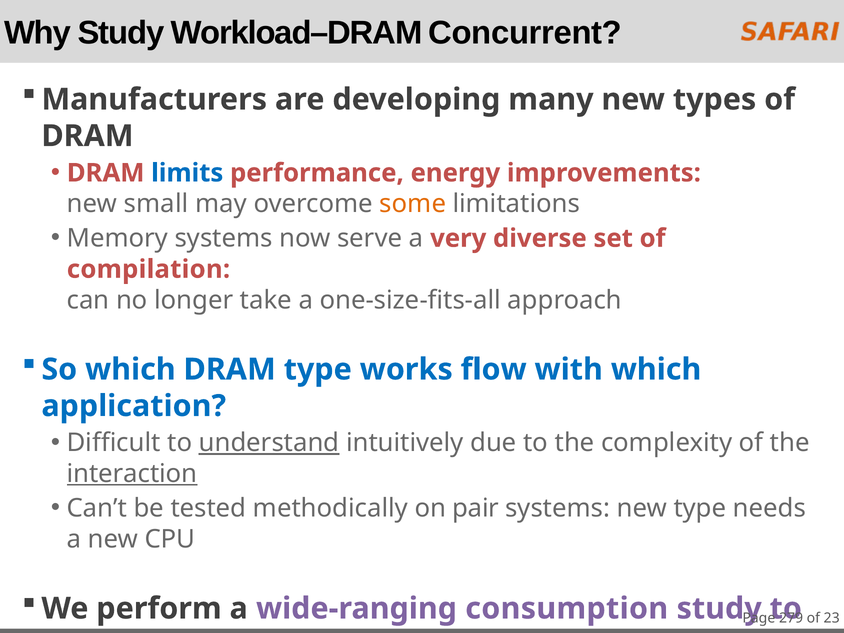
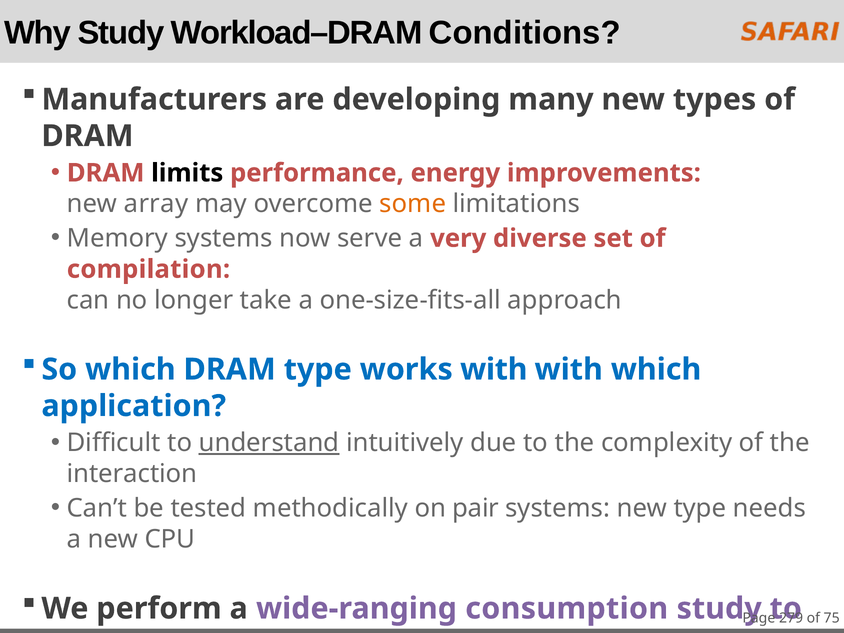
Concurrent: Concurrent -> Conditions (525, 33)
limits colour: blue -> black (187, 173)
small: small -> array (156, 204)
works flow: flow -> with (494, 369)
interaction underline: present -> none (132, 474)
23: 23 -> 75 (832, 618)
